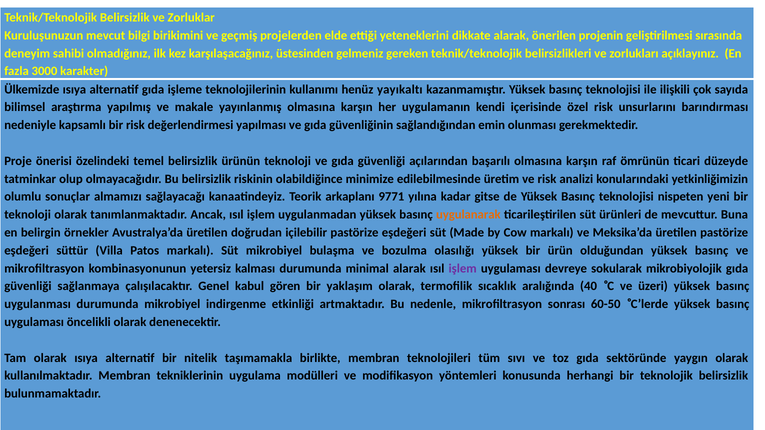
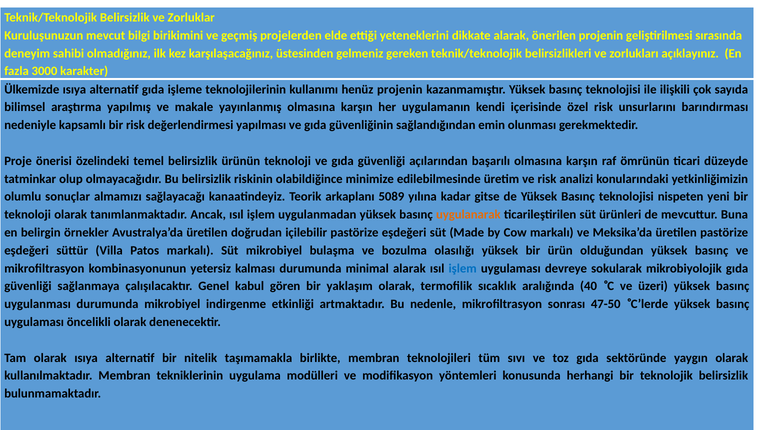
henüz yayıkaltı: yayıkaltı -> projenin (400, 89)
9771: 9771 -> 5089 (391, 197)
işlem colour: purple -> blue (463, 269)
60-50: 60-50 -> 47-50 (606, 304)
